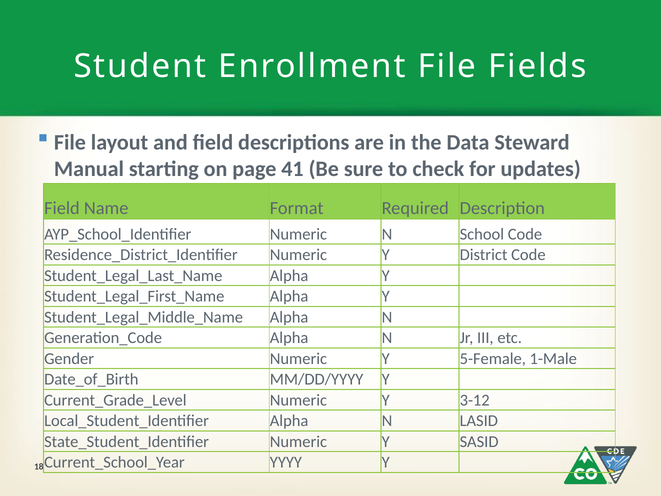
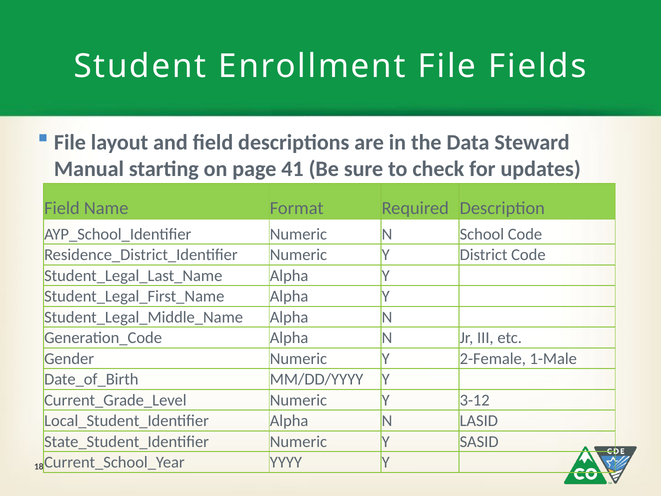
5-Female: 5-Female -> 2-Female (493, 359)
